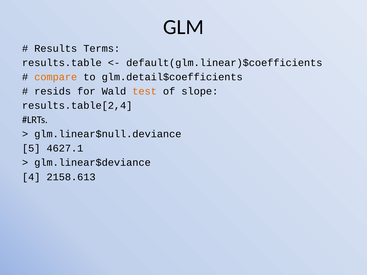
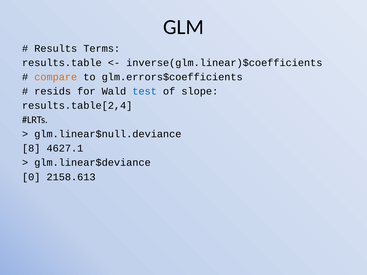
default(glm.linear)$coefficients: default(glm.linear)$coefficients -> inverse(glm.linear)$coefficients (224, 63)
glm.detail$coefficients: glm.detail$coefficients -> glm.errors$coefficients (172, 77)
test colour: orange -> blue (145, 91)
5: 5 -> 8 (31, 148)
4: 4 -> 0 (31, 177)
